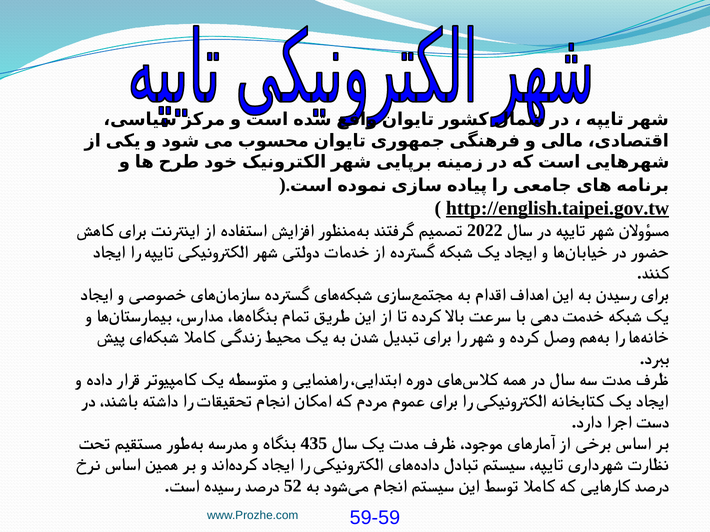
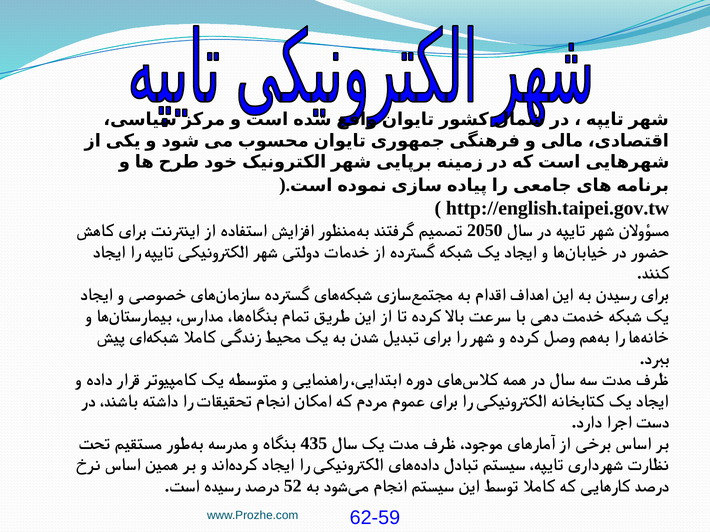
http://english.taipei.gov.tw underline: present -> none (558, 208)
2022: 2022 -> 2050 (485, 231)
59-59: 59-59 -> 62-59 (375, 518)
